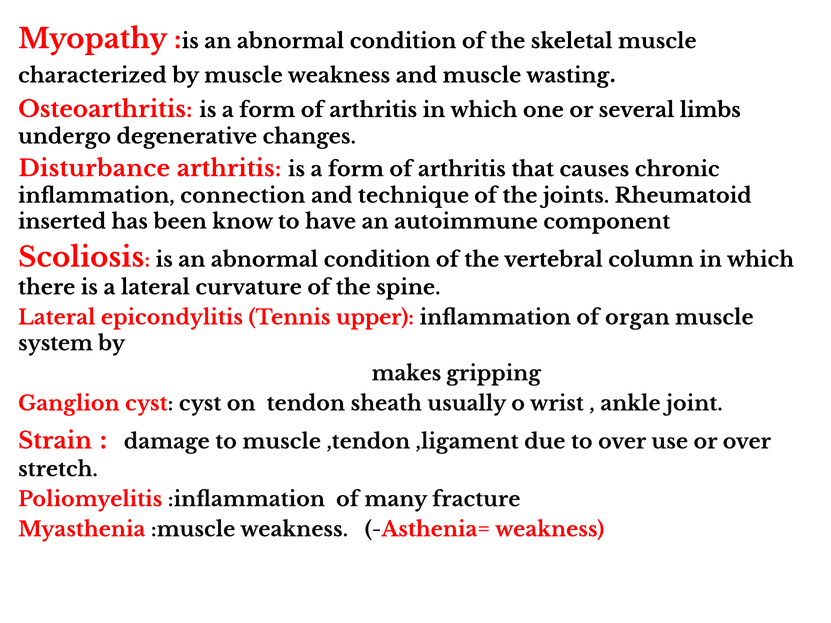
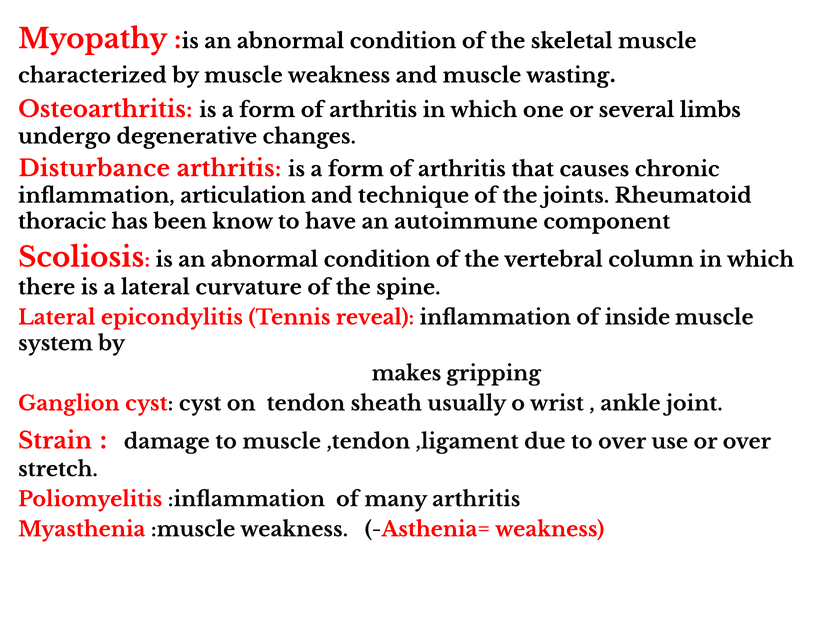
connection: connection -> articulation (243, 196)
inserted: inserted -> thoracic (62, 222)
upper: upper -> reveal (375, 318)
organ: organ -> inside (638, 318)
many fracture: fracture -> arthritis (476, 500)
